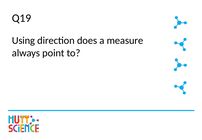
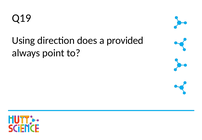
measure: measure -> provided (125, 41)
